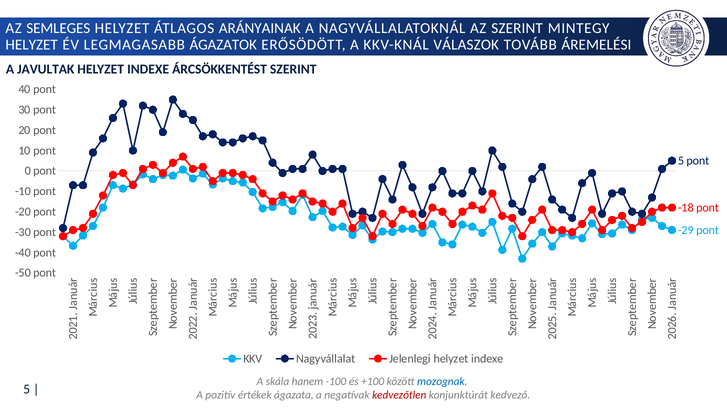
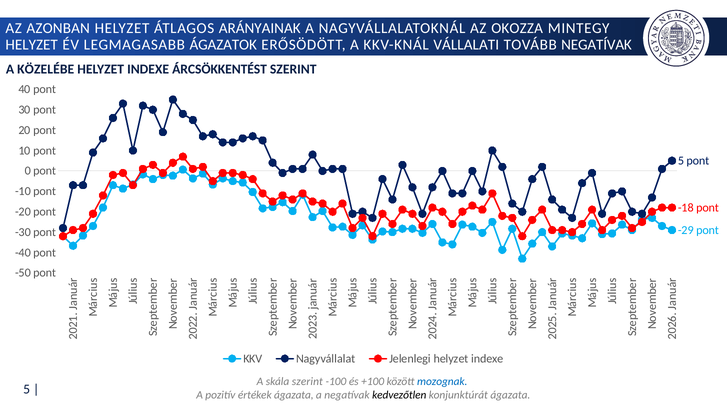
SEMLEGES: SEMLEGES -> AZONBAN (58, 28)
AZ SZERINT: SZERINT -> OKOZZA (517, 28)
VÁLASZOK: VÁLASZOK -> VÁLLALATI (466, 45)
TOVÁBB ÁREMELÉSI: ÁREMELÉSI -> NEGATÍVAK (597, 45)
JAVULTAK: JAVULTAK -> KÖZELÉBE (46, 69)
skála hanem: hanem -> szerint (307, 381)
kedvezőtlen colour: red -> black (399, 395)
konjunktúrát kedvező: kedvező -> ágazata (510, 395)
